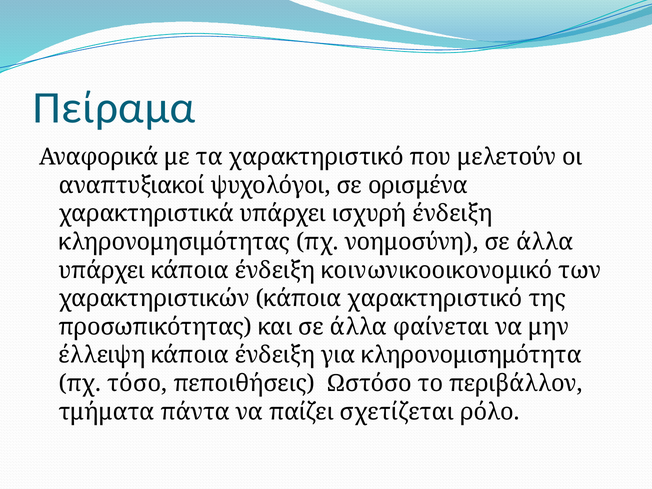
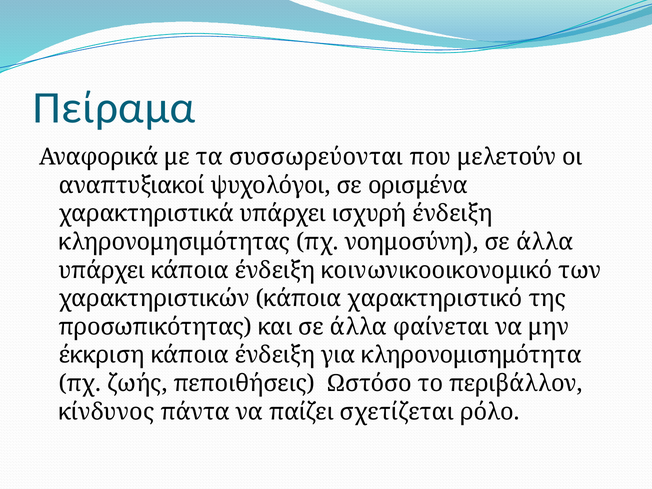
τα χαρακτηριστικό: χαρακτηριστικό -> συσσωρεύονται (316, 157)
έλλειψη: έλλειψη -> έκκριση (102, 355)
τόσο: τόσο -> ζωής (137, 384)
τμήματα: τμήματα -> κίνδυνος (106, 412)
